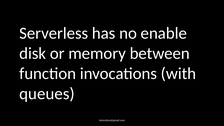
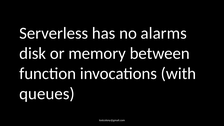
enable: enable -> alarms (164, 33)
